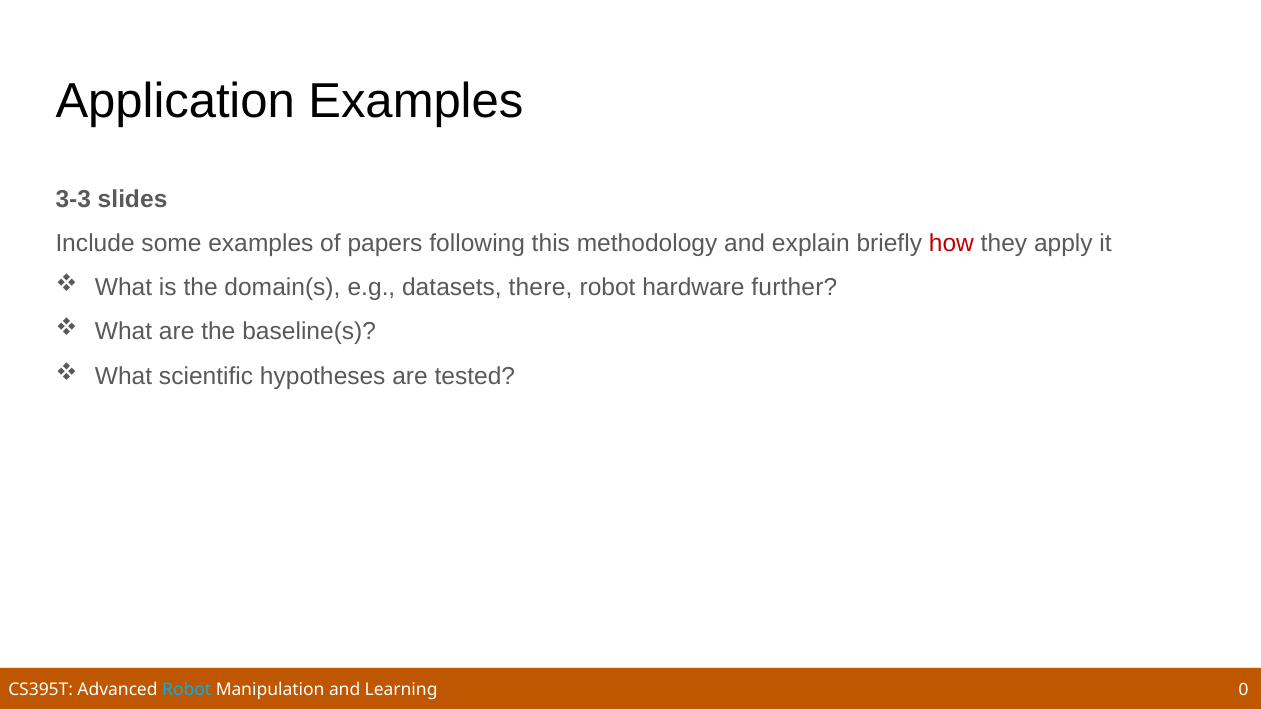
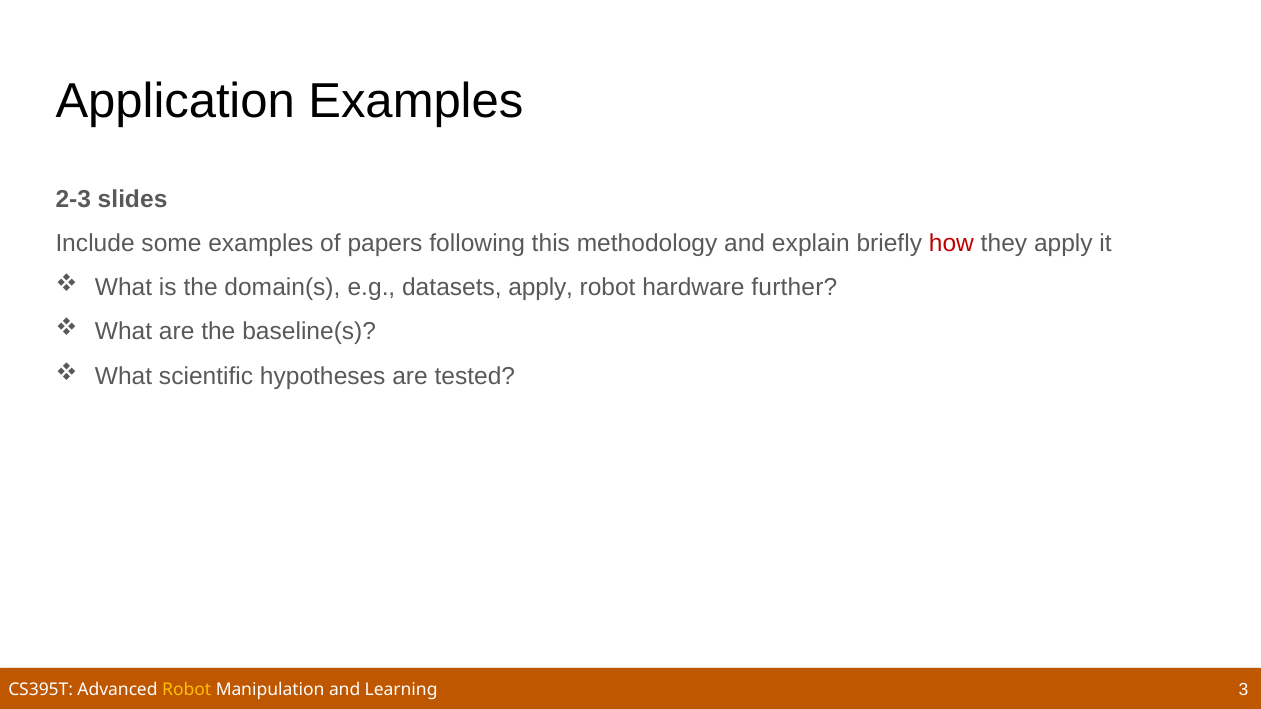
3-3: 3-3 -> 2-3 (73, 200)
datasets there: there -> apply (541, 288)
Robot colour: light blue -> yellow (187, 690)
0: 0 -> 3 (1244, 690)
